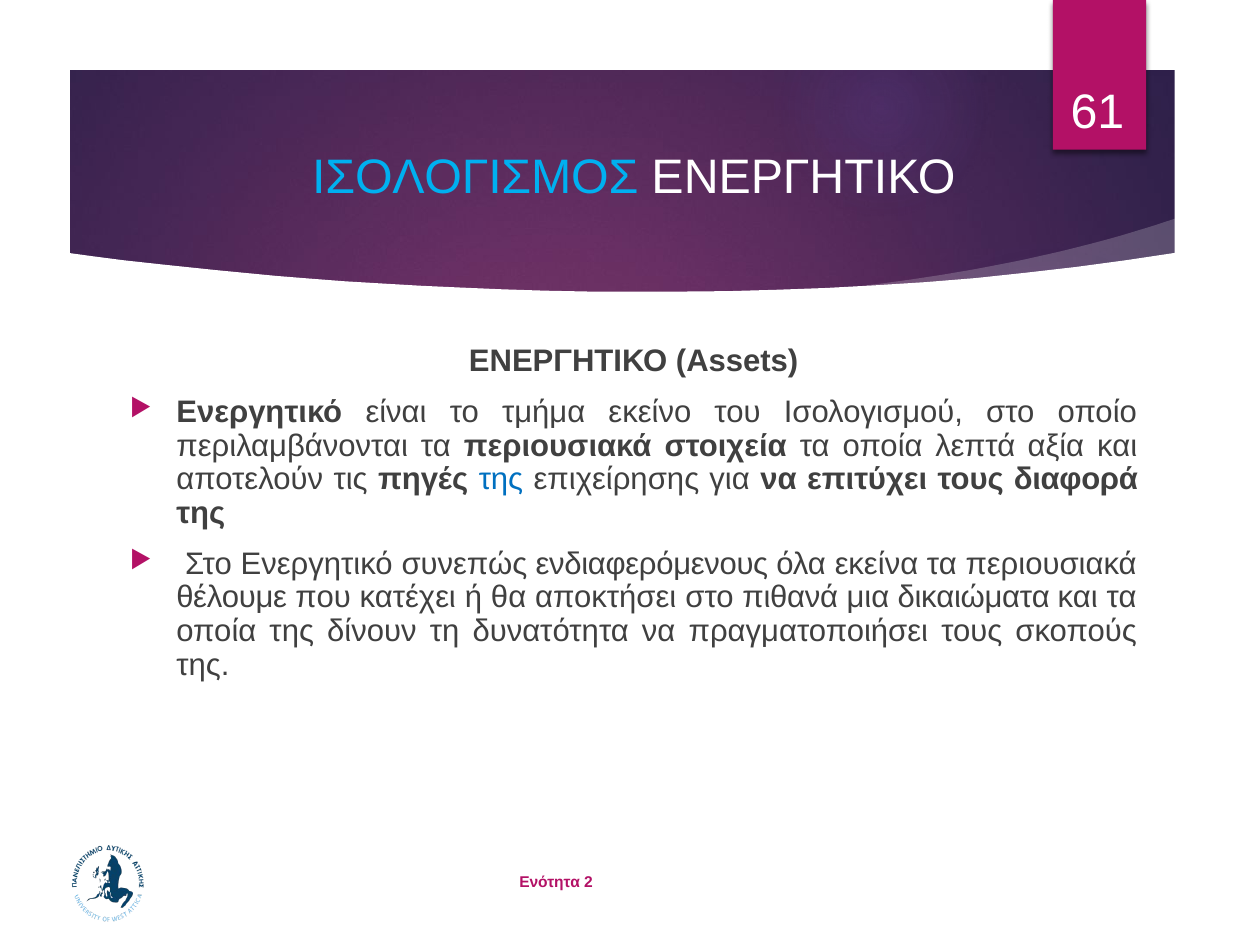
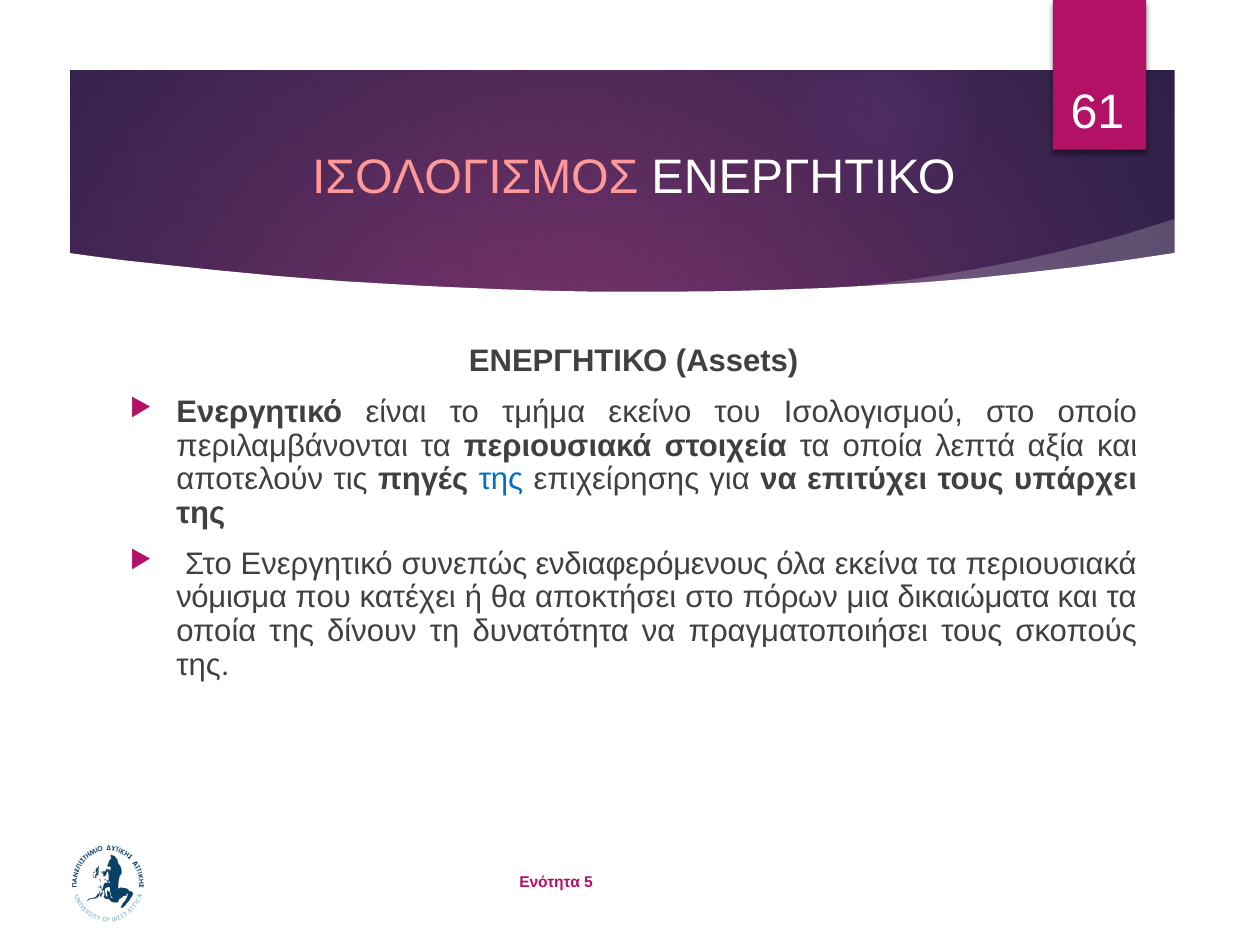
ΙΣΟΛΟΓΙΣΜΟΣ colour: light blue -> pink (475, 178)
διαφορά: διαφορά -> υπάρχει (1076, 479)
θέλουμε: θέλουμε -> νόμισμα (232, 597)
πιθανά: πιθανά -> πόρων (790, 597)
2: 2 -> 5 (588, 882)
